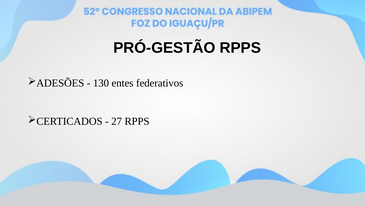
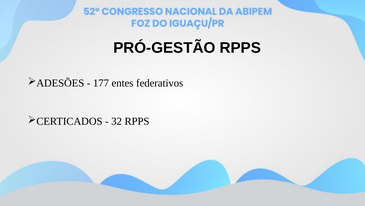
130: 130 -> 177 (101, 83)
27: 27 -> 32 (117, 121)
